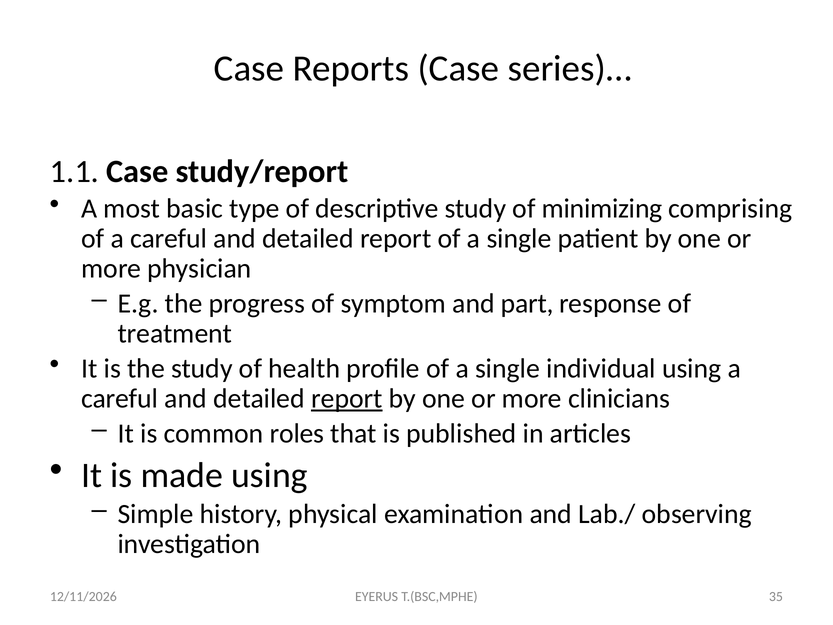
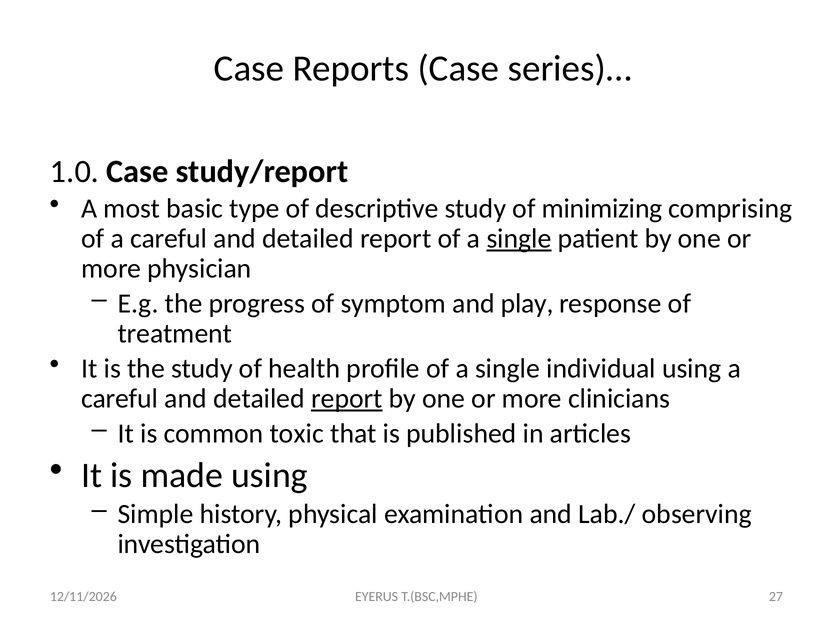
1.1: 1.1 -> 1.0 (75, 172)
single underline: none -> present (519, 239)
part: part -> play (527, 303)
roles: roles -> toxic (297, 433)
35: 35 -> 27 (776, 596)
